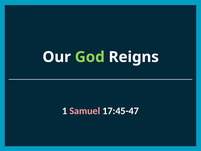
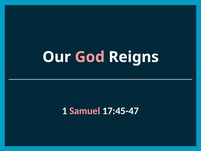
God colour: light green -> pink (90, 57)
